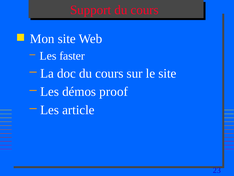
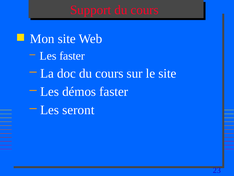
démos proof: proof -> faster (114, 91)
article: article -> seront (78, 110)
